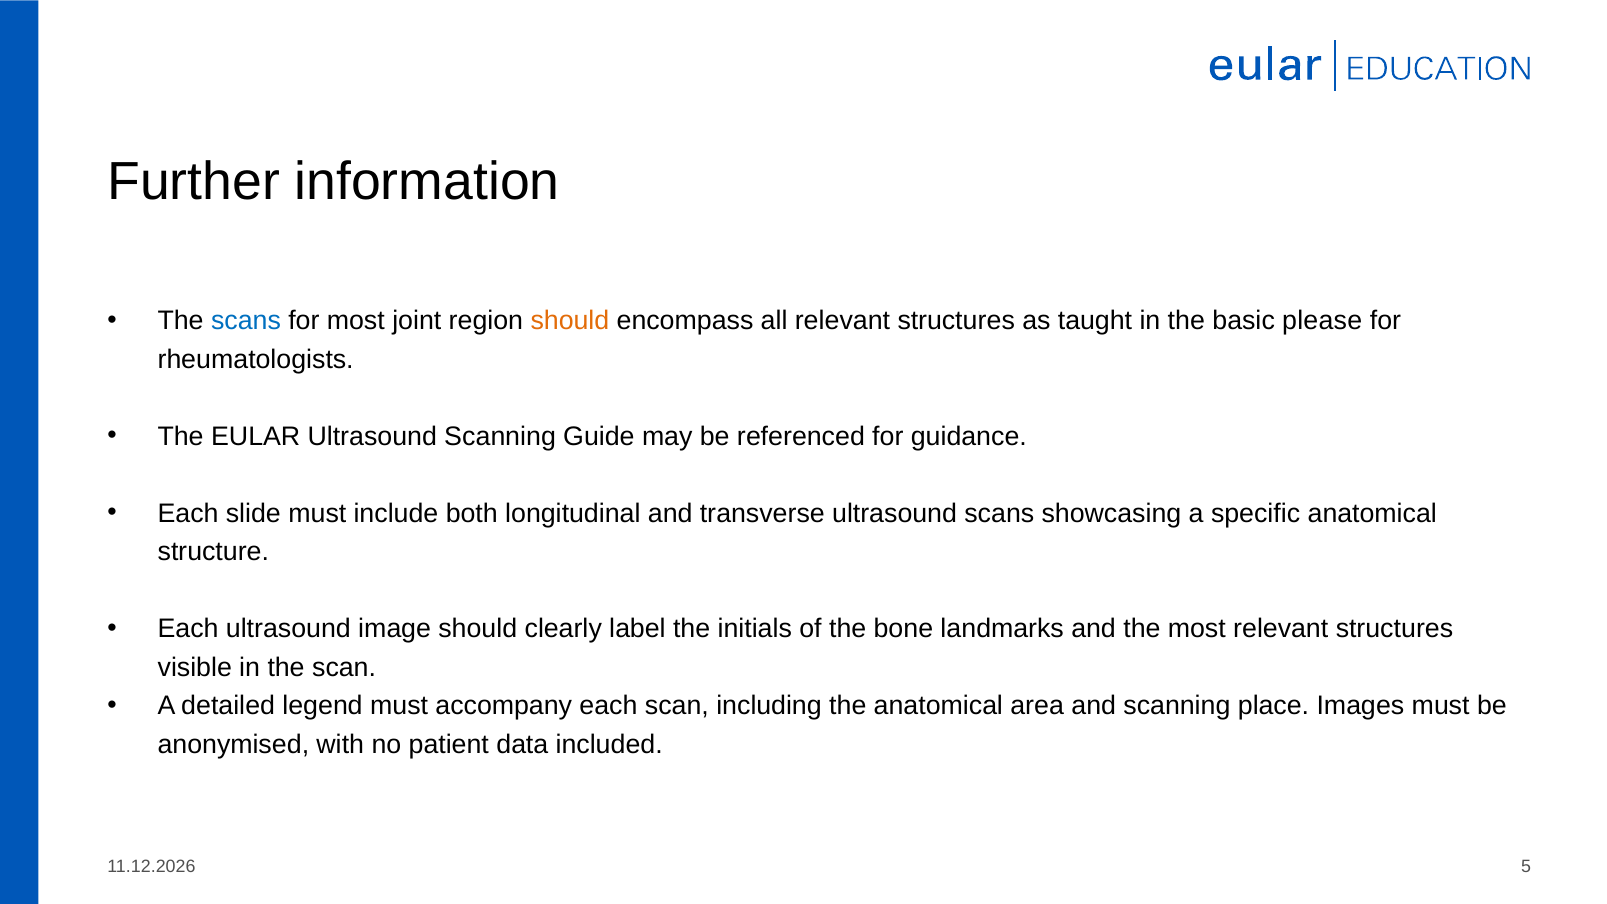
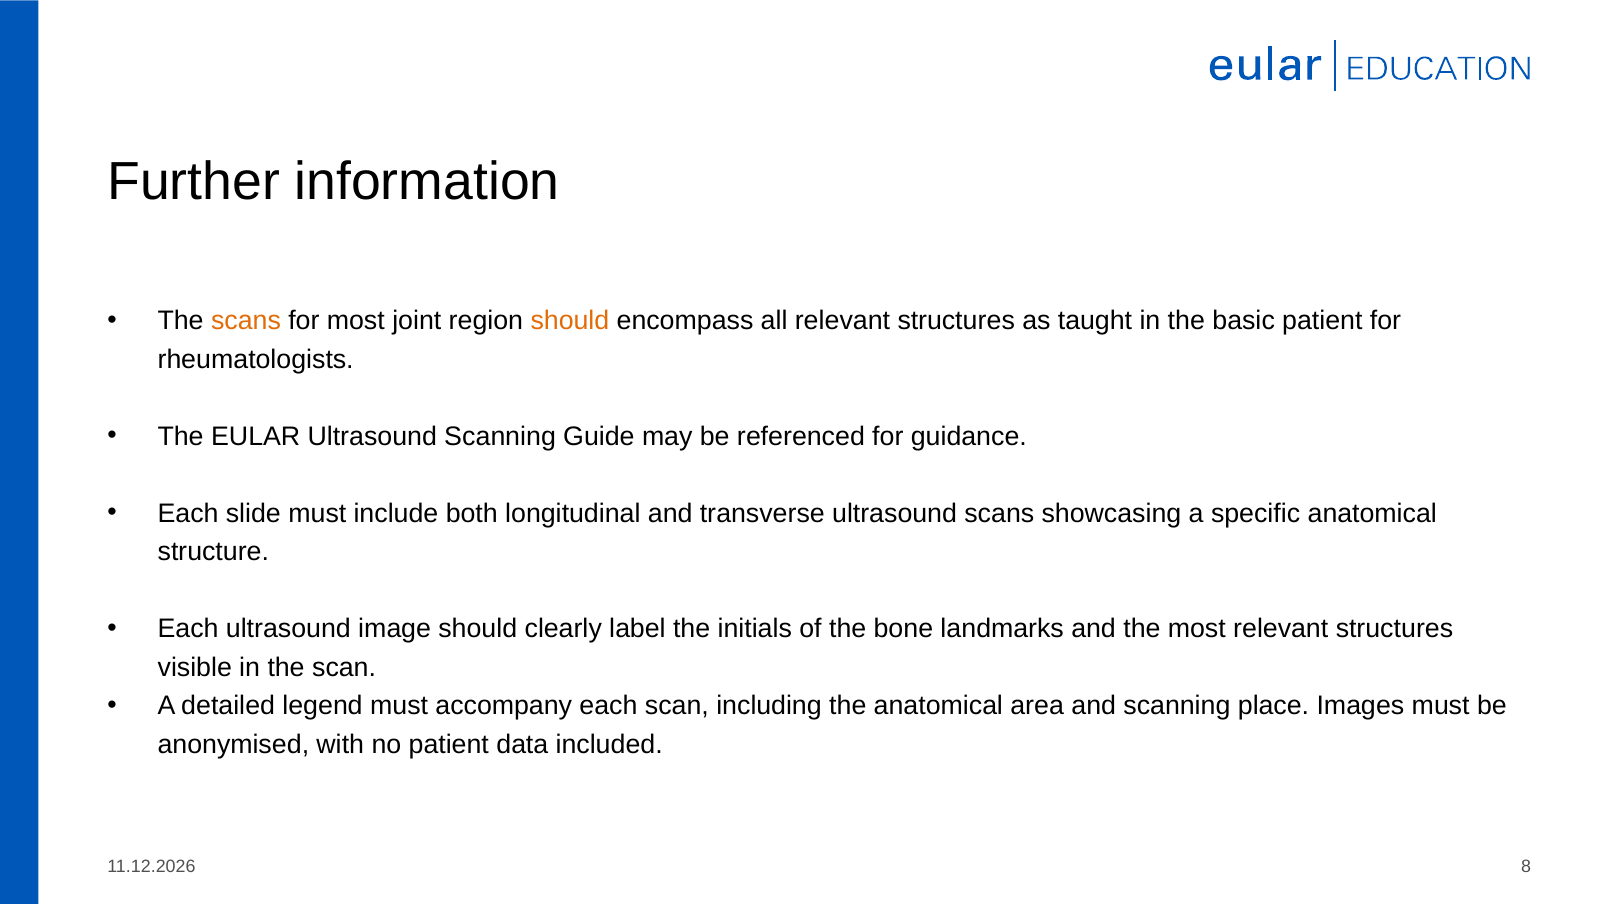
scans colour: blue -> orange (246, 321)
basic please: please -> patient (1322, 321)
5: 5 -> 8 (1526, 866)
